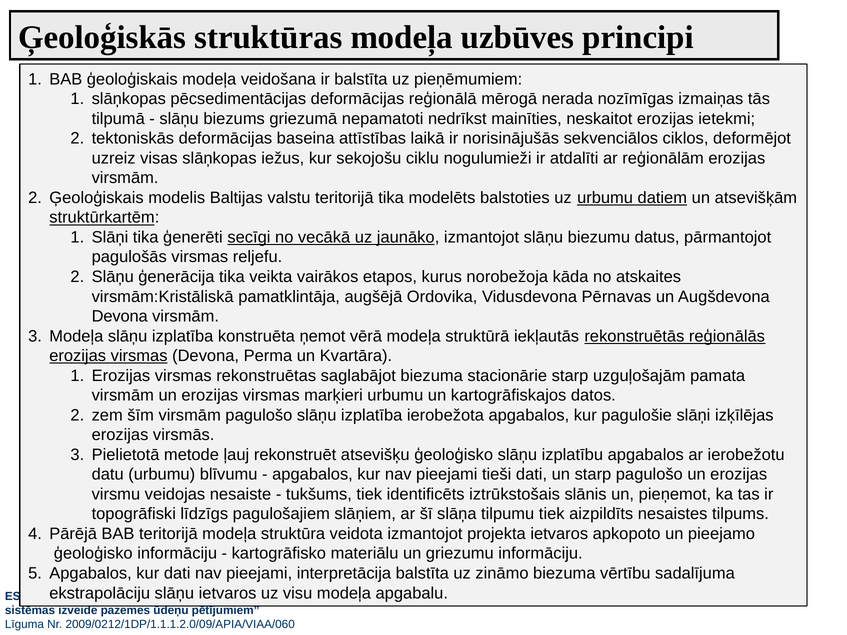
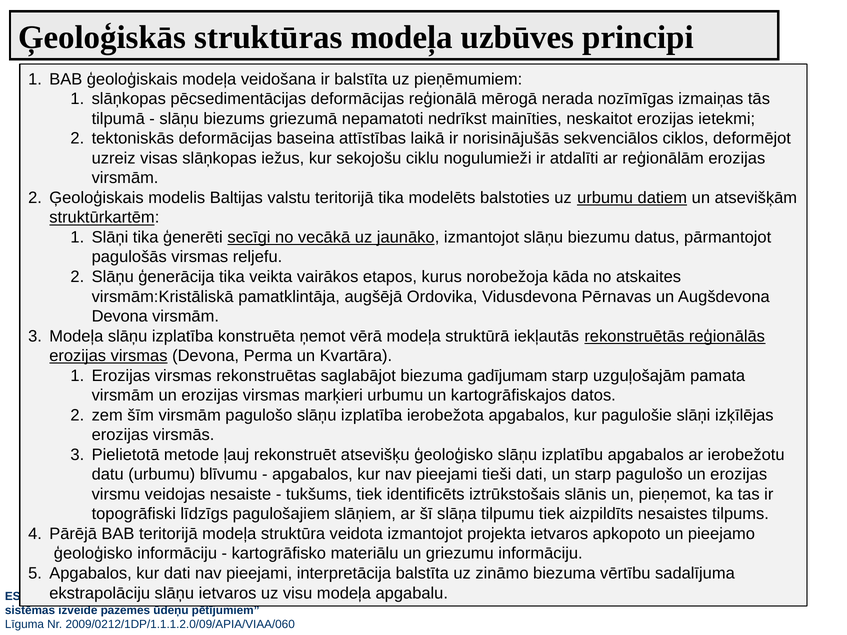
stacionārie: stacionārie -> gadījumam (507, 376)
